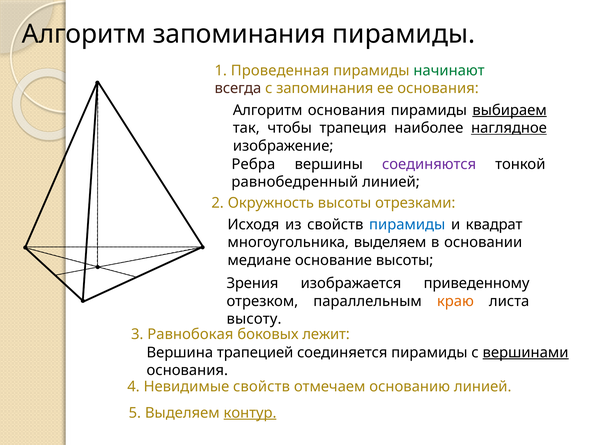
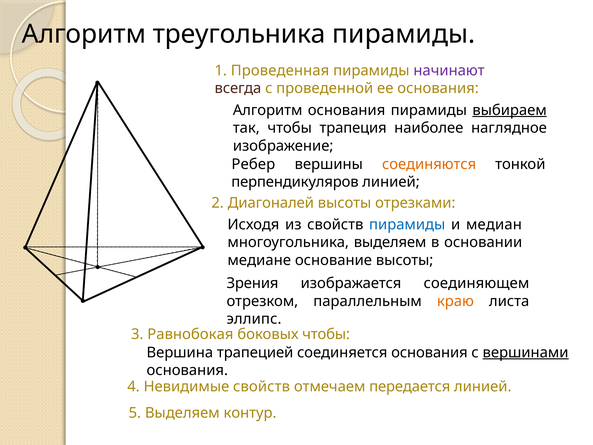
Алгоритм запоминания: запоминания -> треугольника (239, 34)
начинают colour: green -> purple (449, 71)
с запоминания: запоминания -> проведенной (325, 88)
наглядное underline: present -> none (509, 128)
Ребра: Ребра -> Ребер (253, 164)
соединяются colour: purple -> orange (429, 164)
равнобедренный: равнобедренный -> перпендикуляров (295, 182)
Окружность: Окружность -> Диагоналей (271, 203)
квадрат: квадрат -> медиан (494, 224)
приведенному: приведенному -> соединяющем (476, 283)
высоту: высоту -> эллипс (254, 319)
боковых лежит: лежит -> чтобы (326, 334)
соединяется пирамиды: пирамиды -> основания (429, 352)
основанию: основанию -> передается (410, 386)
контур underline: present -> none (250, 413)
